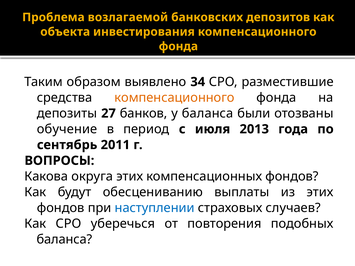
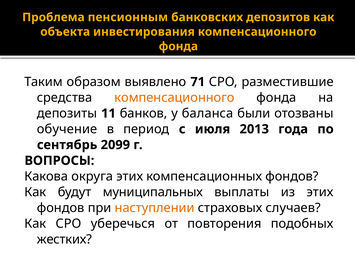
возлагаемой: возлагаемой -> пенсионным (128, 17)
34: 34 -> 71 (198, 82)
27: 27 -> 11 (108, 113)
2011: 2011 -> 2099 (115, 145)
обесцениванию: обесцениванию -> муниципальных (153, 192)
наступлении colour: blue -> orange (155, 208)
баланса: баланса -> жестких (64, 240)
